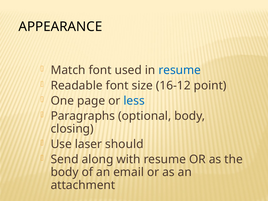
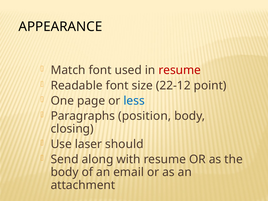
resume colour: blue -> red (180, 70)
16-12: 16-12 -> 22-12 (173, 85)
optional: optional -> position (145, 116)
